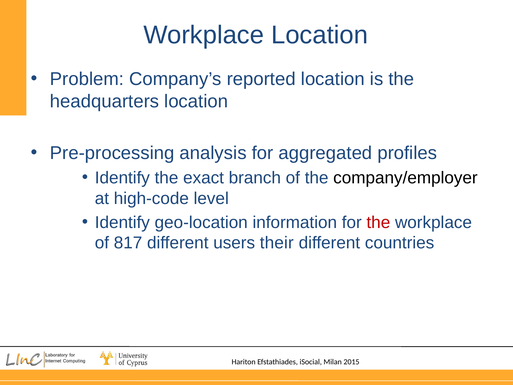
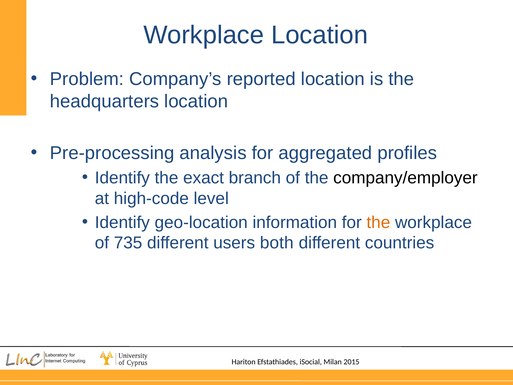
the colour: red -> orange (378, 222)
817: 817 -> 735 (128, 243)
their: their -> both (277, 243)
